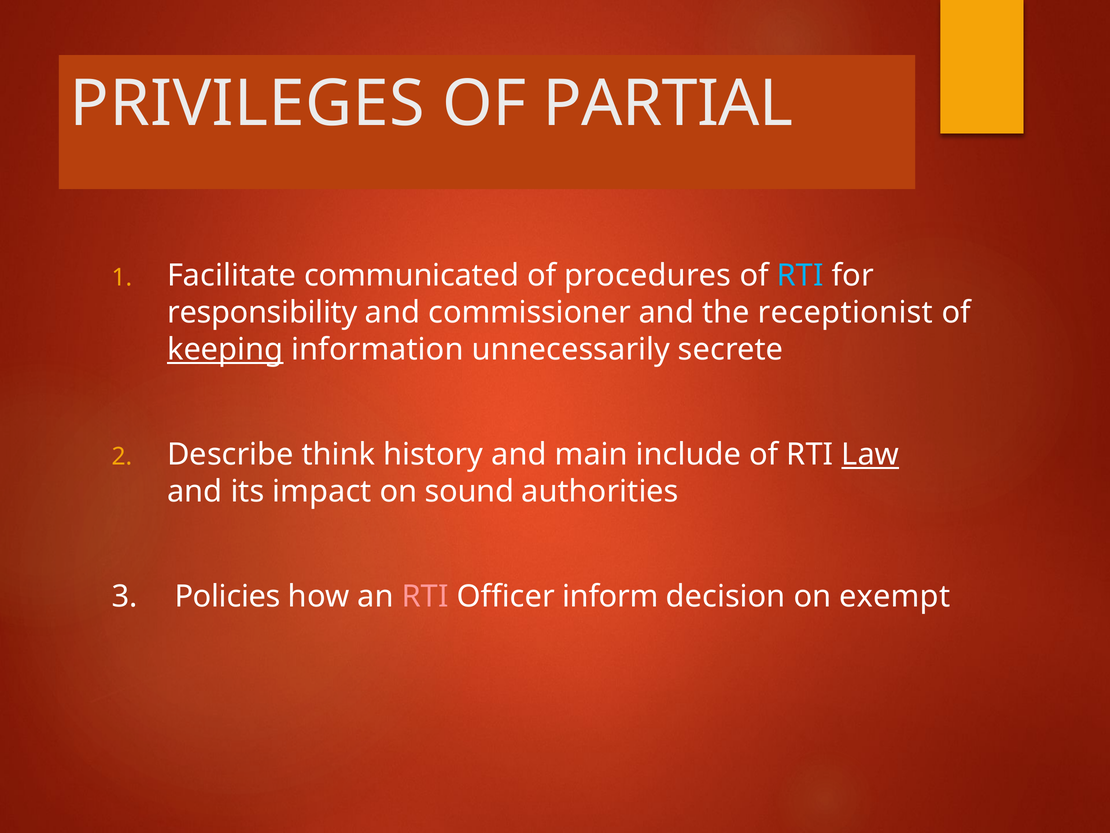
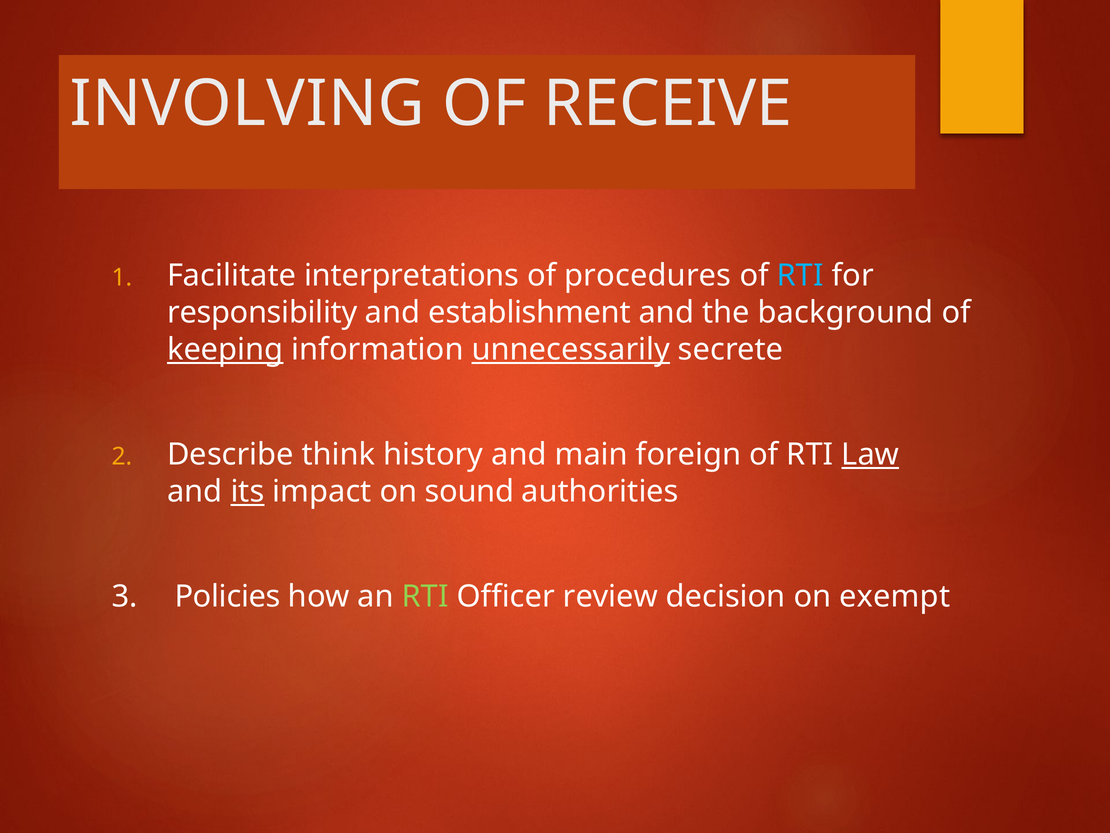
PRIVILEGES: PRIVILEGES -> INVOLVING (247, 104)
PARTIAL: PARTIAL -> RECEIVE (668, 104)
communicated: communicated -> interpretations (412, 275)
commissioner: commissioner -> establishment (530, 312)
receptionist: receptionist -> background (846, 312)
unnecessarily underline: none -> present (571, 349)
include: include -> foreign (689, 454)
its underline: none -> present (247, 491)
RTI colour: pink -> light green (425, 596)
inform: inform -> review (610, 596)
